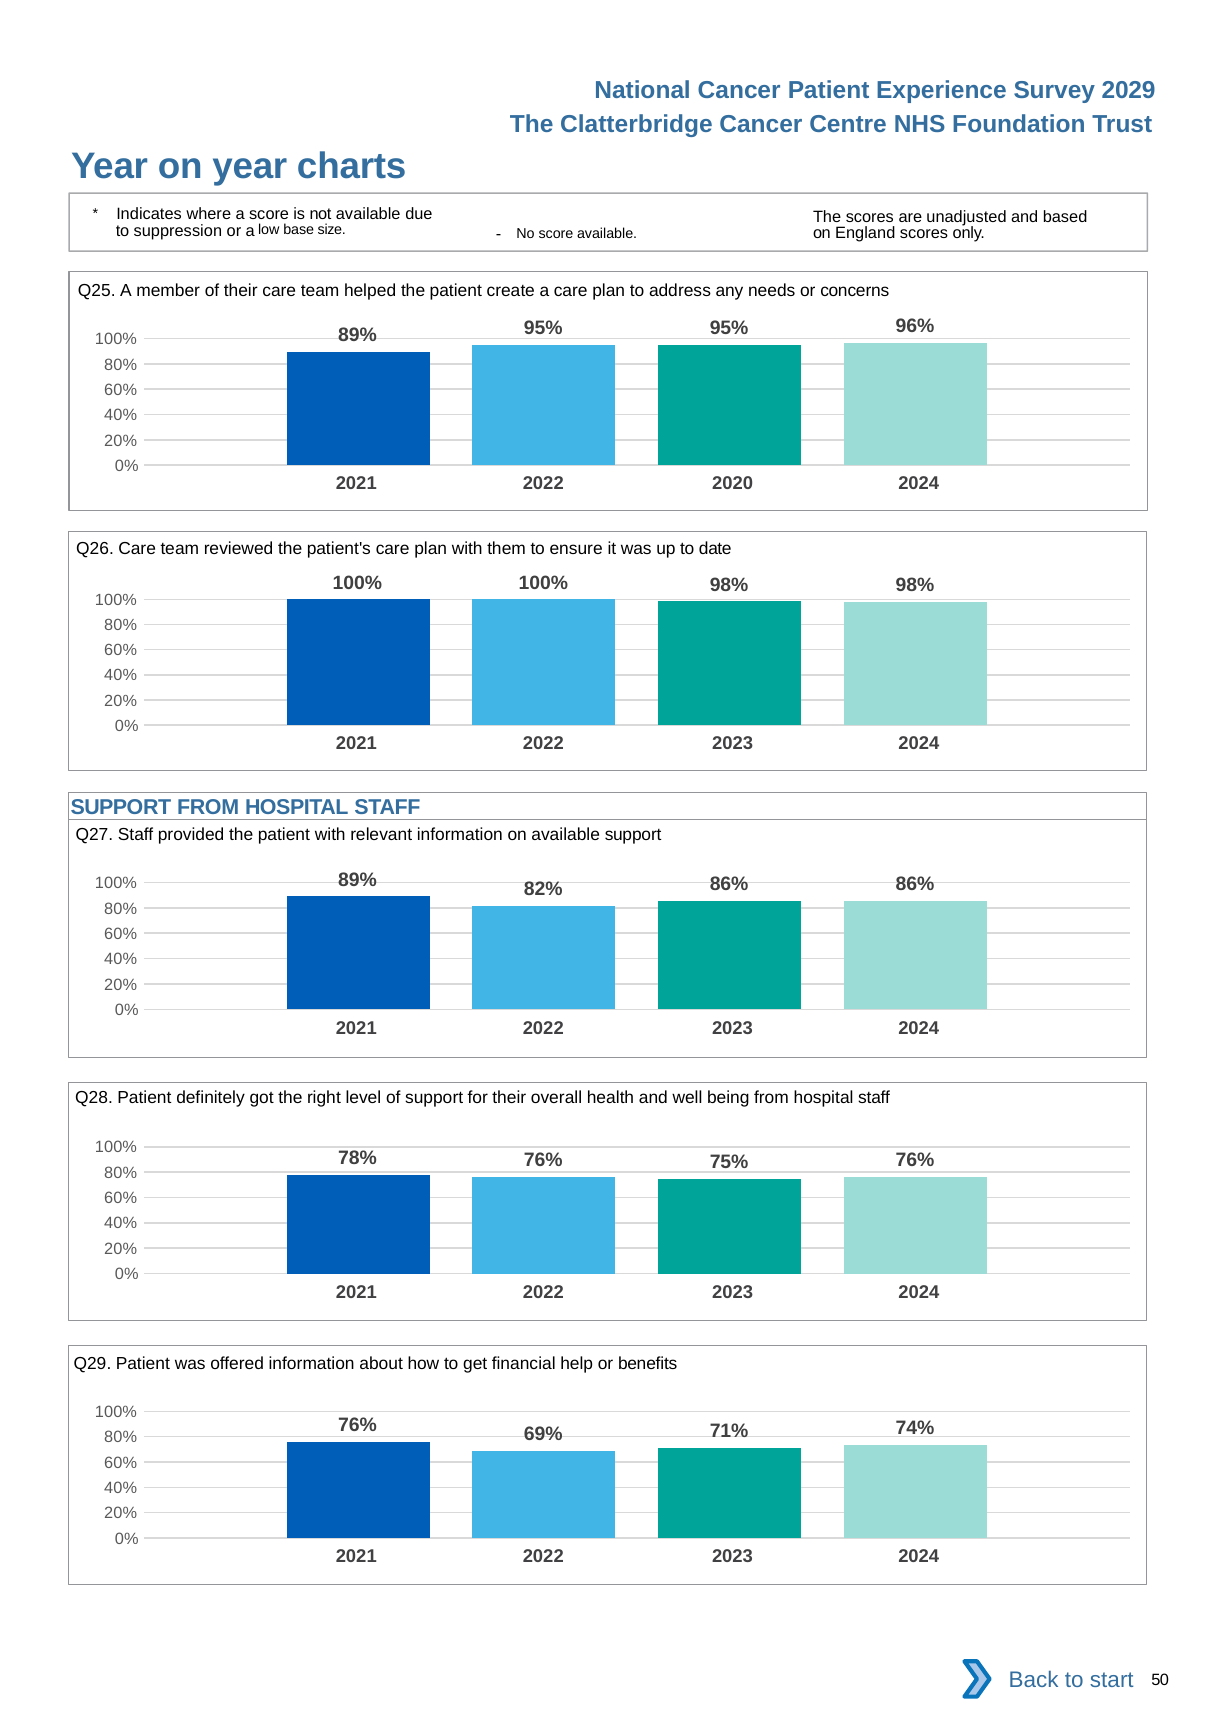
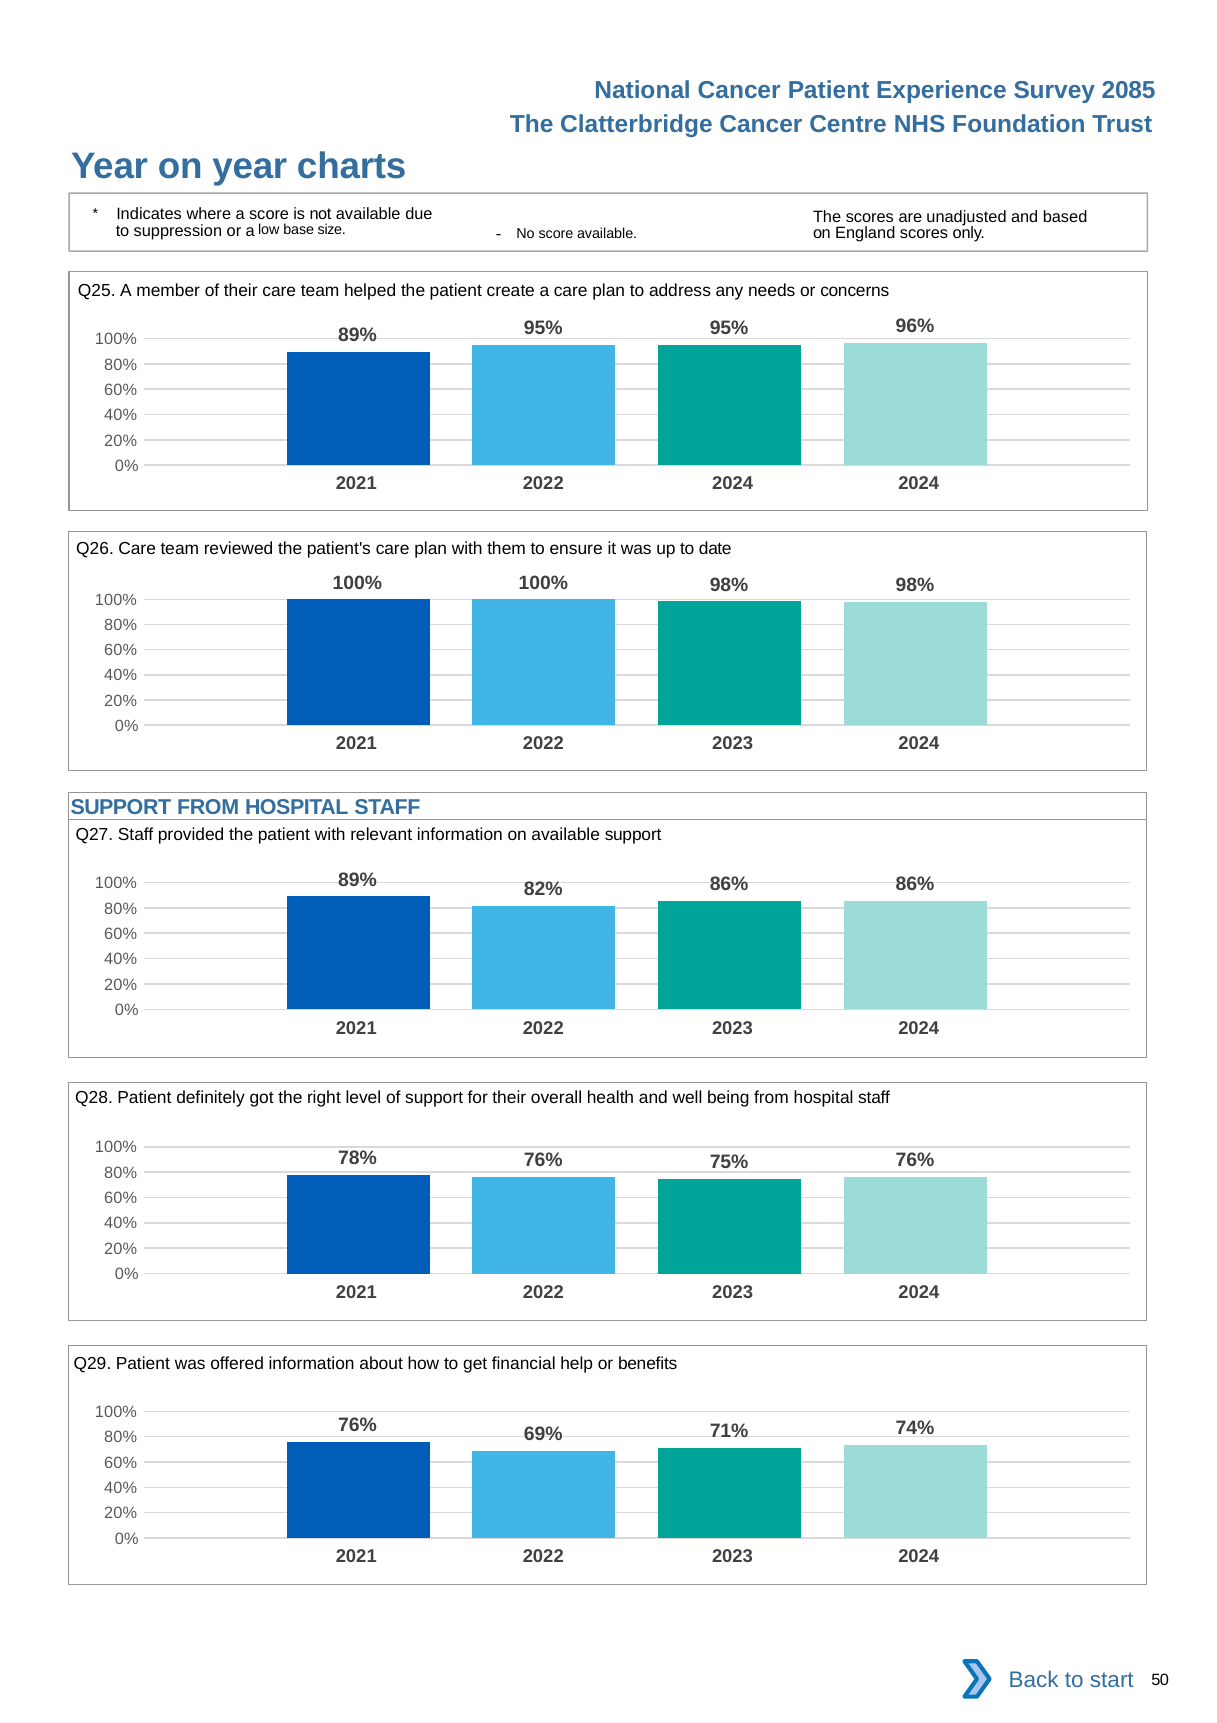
2029: 2029 -> 2085 (1129, 91)
2022 2020: 2020 -> 2024 (733, 484)
